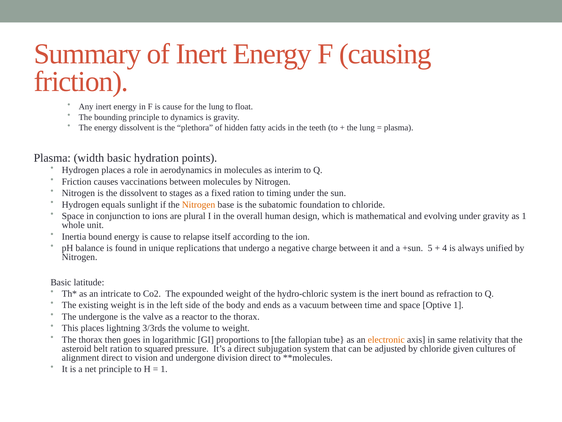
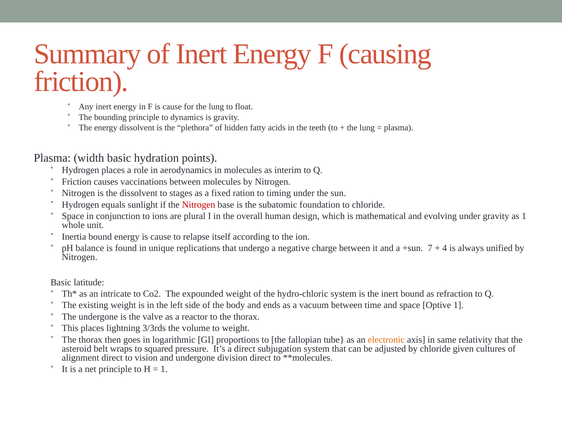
Nitrogen colour: orange -> red (199, 204)
5: 5 -> 7 (430, 248)
belt ration: ration -> wraps (121, 348)
